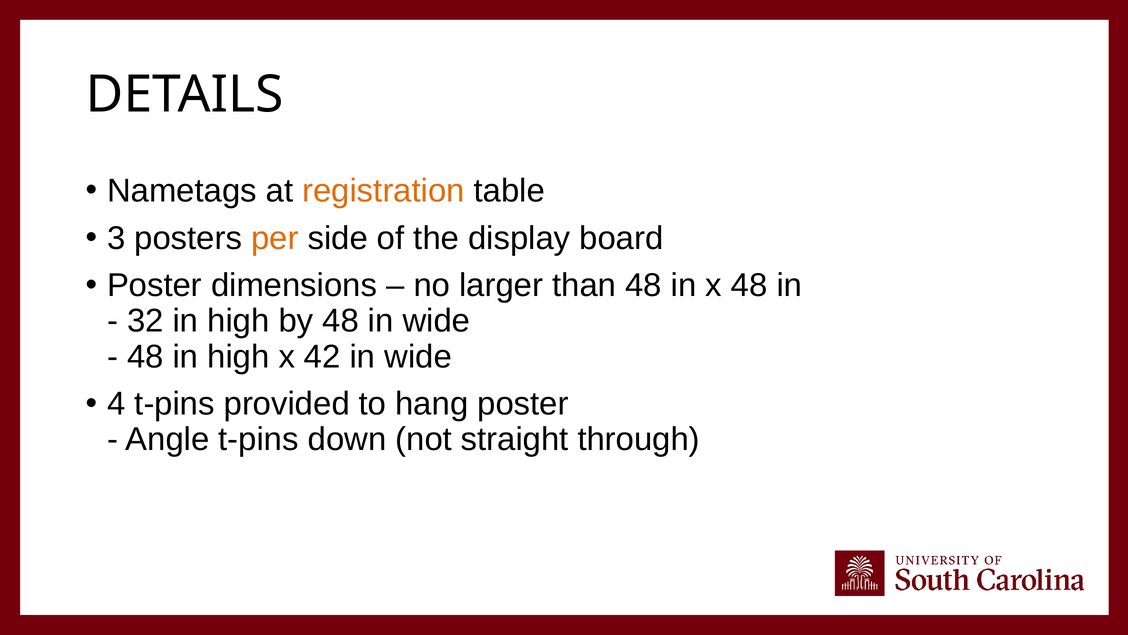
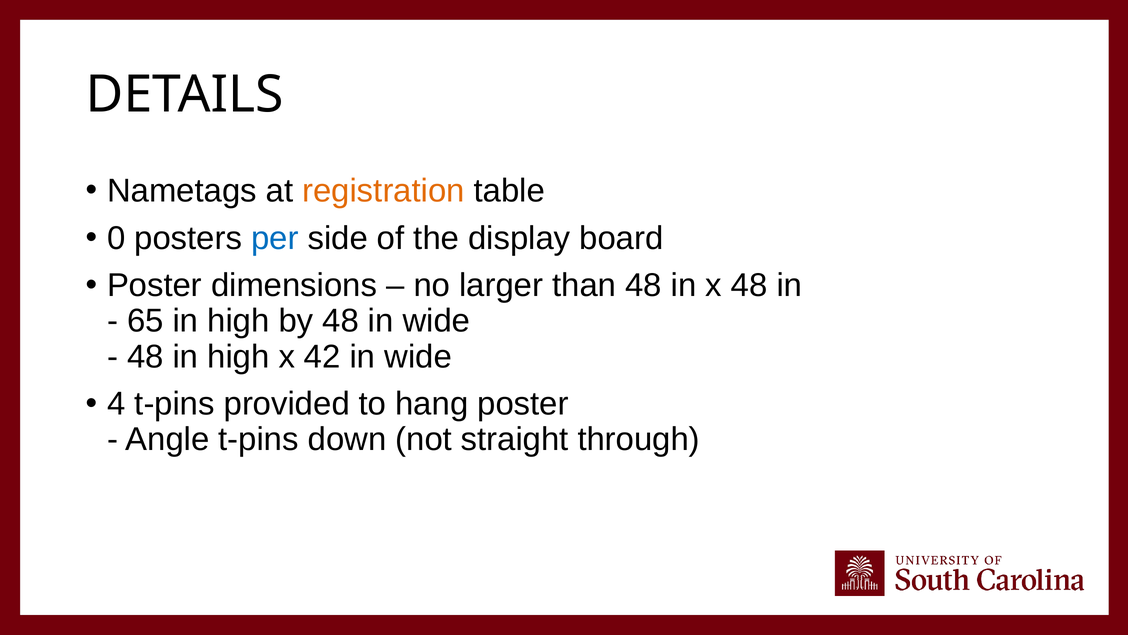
3: 3 -> 0 (116, 238)
per colour: orange -> blue (275, 238)
32: 32 -> 65 (145, 321)
